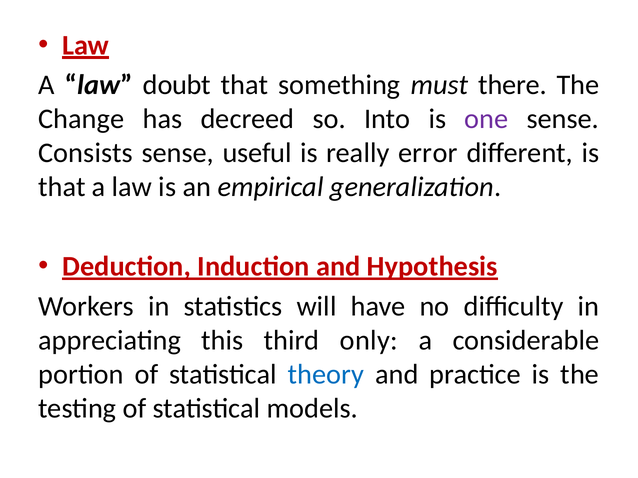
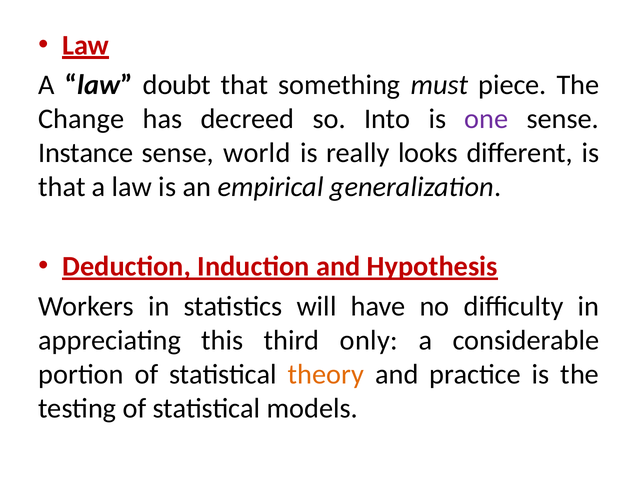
there: there -> piece (512, 85)
Consists: Consists -> Instance (86, 153)
useful: useful -> world (257, 153)
error: error -> looks (428, 153)
theory colour: blue -> orange (326, 375)
